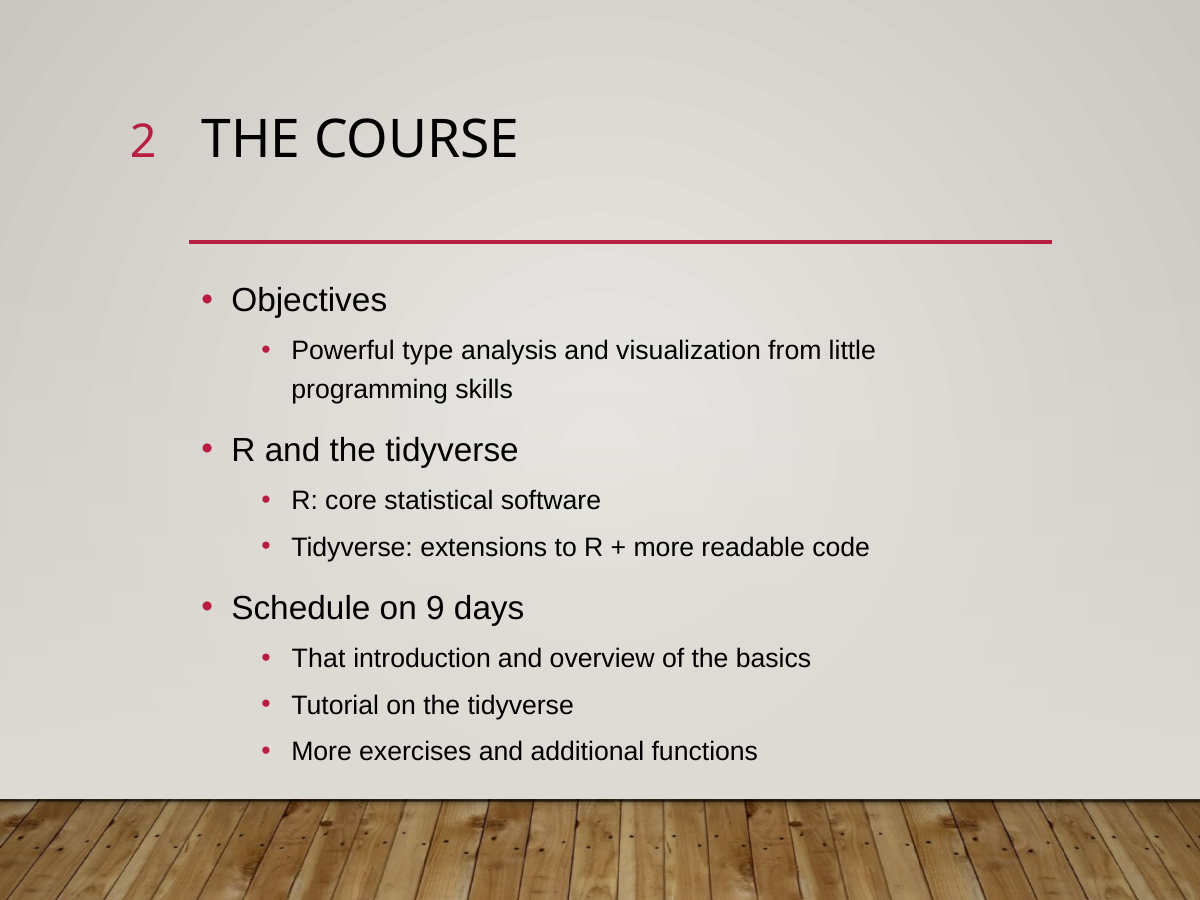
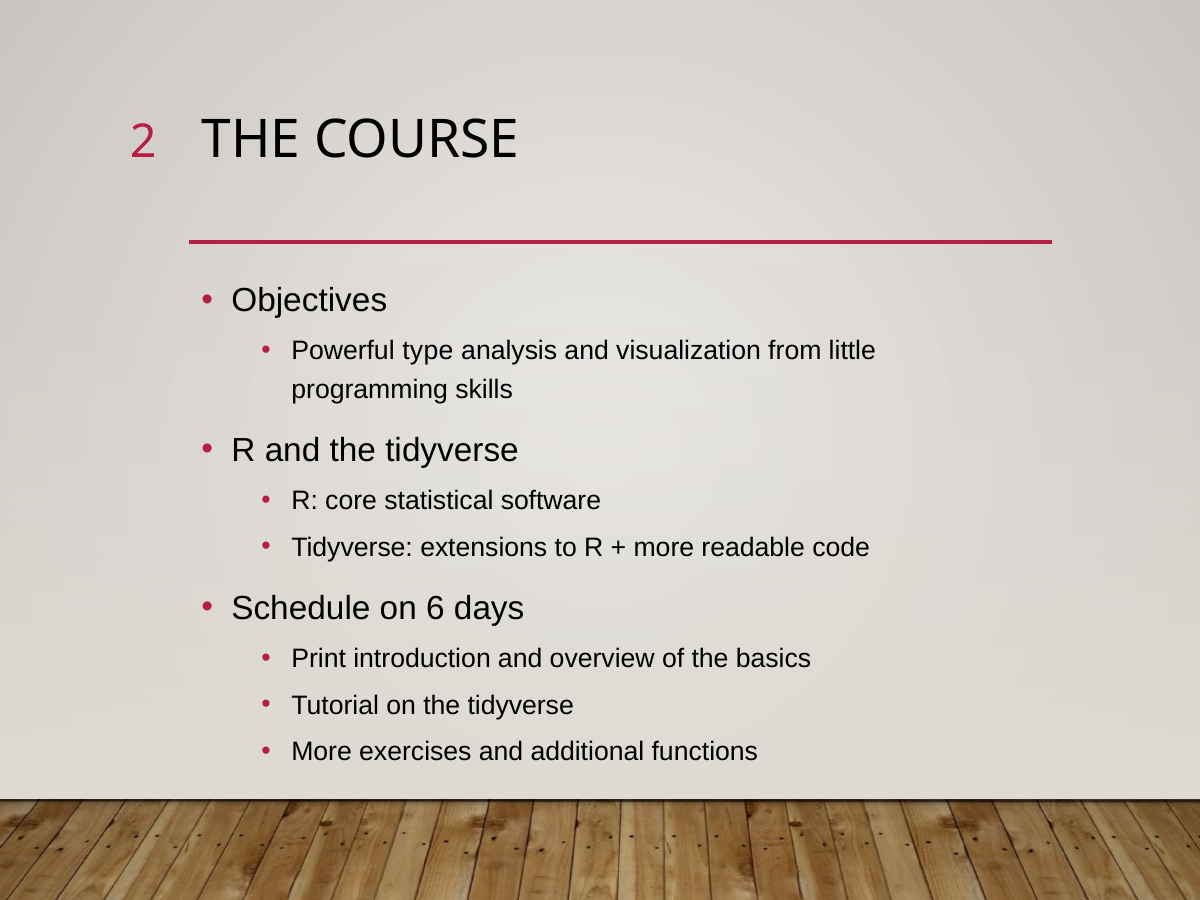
9: 9 -> 6 (435, 609)
That: That -> Print (319, 659)
